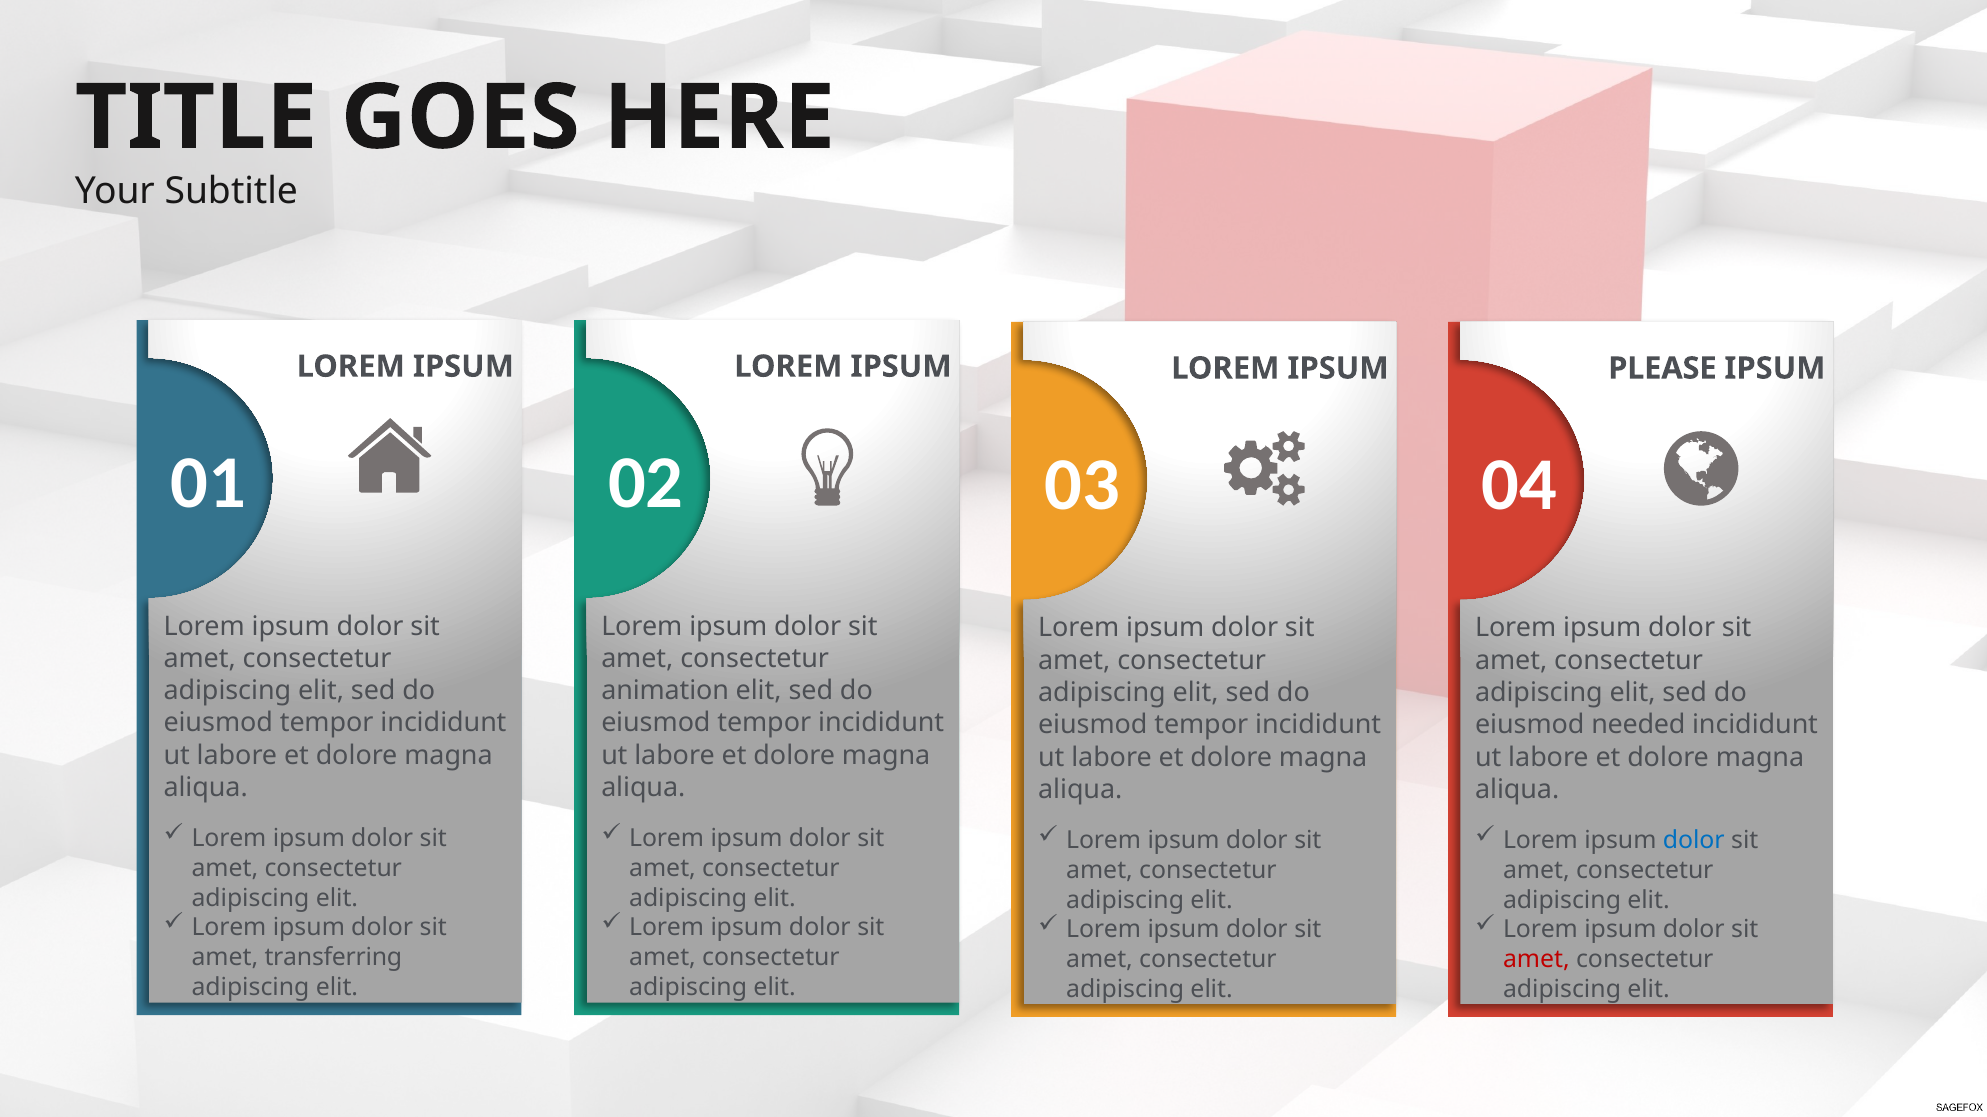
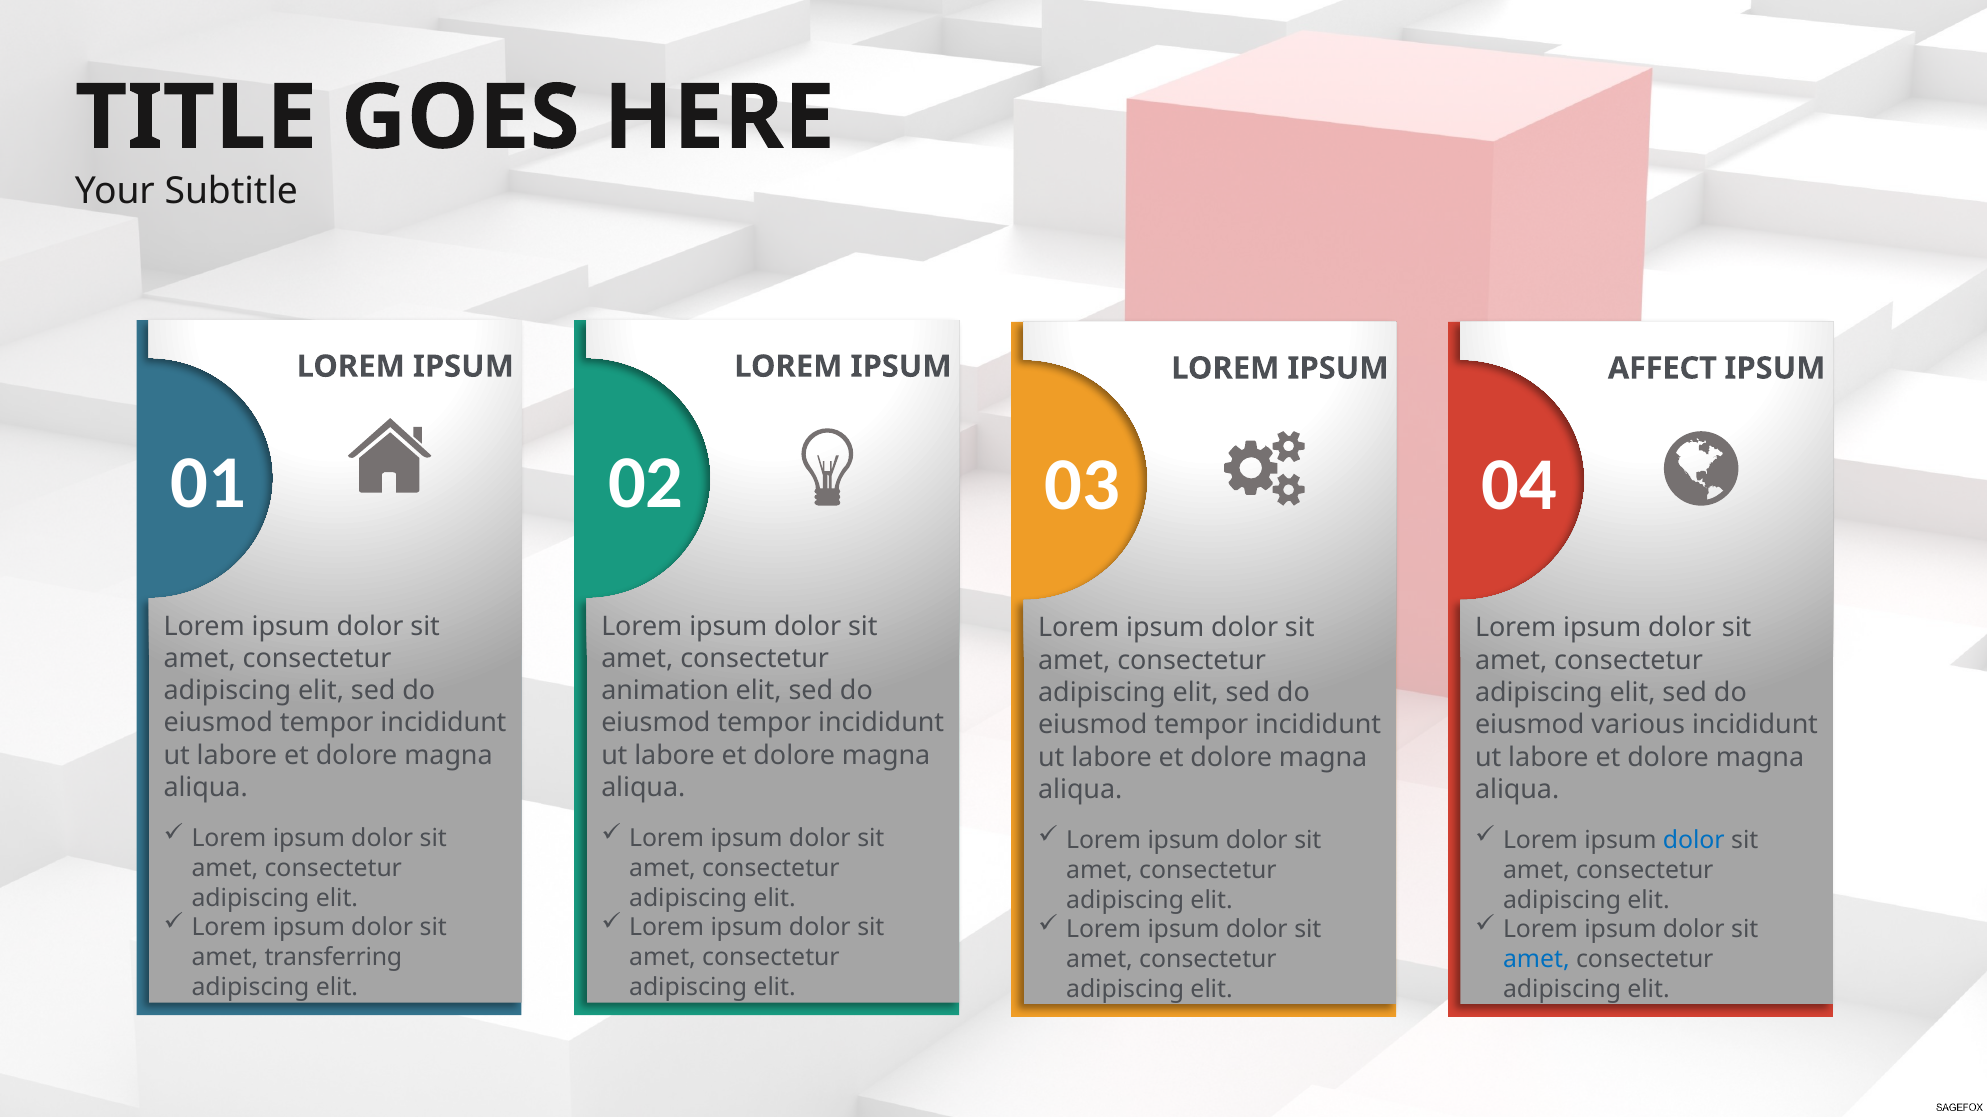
PLEASE: PLEASE -> AFFECT (1662, 369)
needed: needed -> various (1638, 725)
amet colour: red -> blue (1536, 960)
